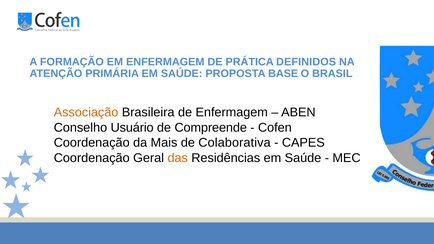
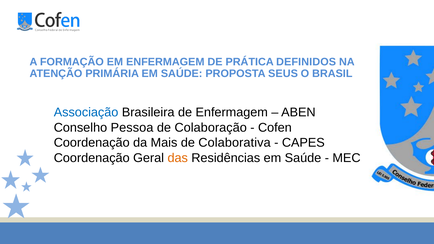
BASE: BASE -> SEUS (283, 74)
Associação colour: orange -> blue (86, 112)
Usuário: Usuário -> Pessoa (132, 128)
Compreende: Compreende -> Colaboração (211, 128)
